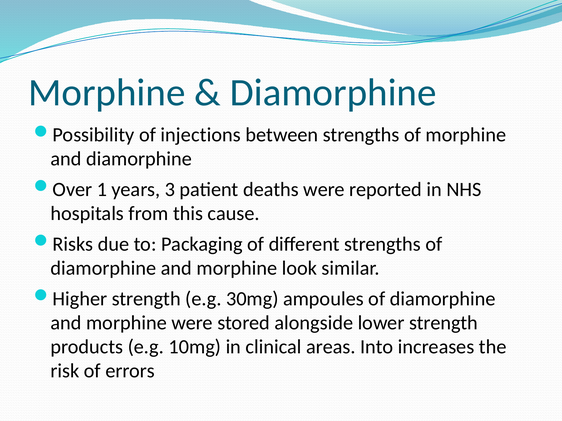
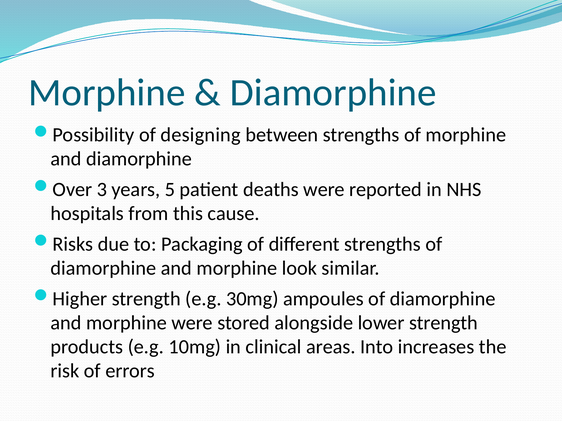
injections: injections -> designing (201, 135)
1: 1 -> 3 (102, 190)
3: 3 -> 5 (170, 190)
